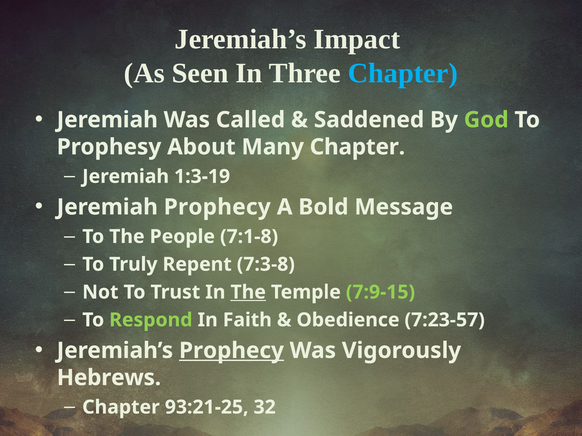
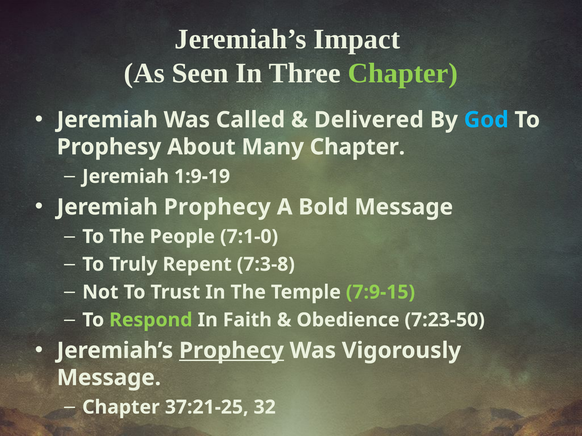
Chapter colour: light blue -> light green (403, 73)
Saddened: Saddened -> Delivered (369, 120)
God colour: light green -> light blue (486, 120)
1:3-19: 1:3-19 -> 1:9-19 (202, 177)
7:1-8: 7:1-8 -> 7:1-0 (249, 237)
The underline: present -> none (248, 292)
7:23-57: 7:23-57 -> 7:23-50 (445, 320)
Hebrews: Hebrews -> Message (109, 378)
93:21-25: 93:21-25 -> 37:21-25 (207, 408)
